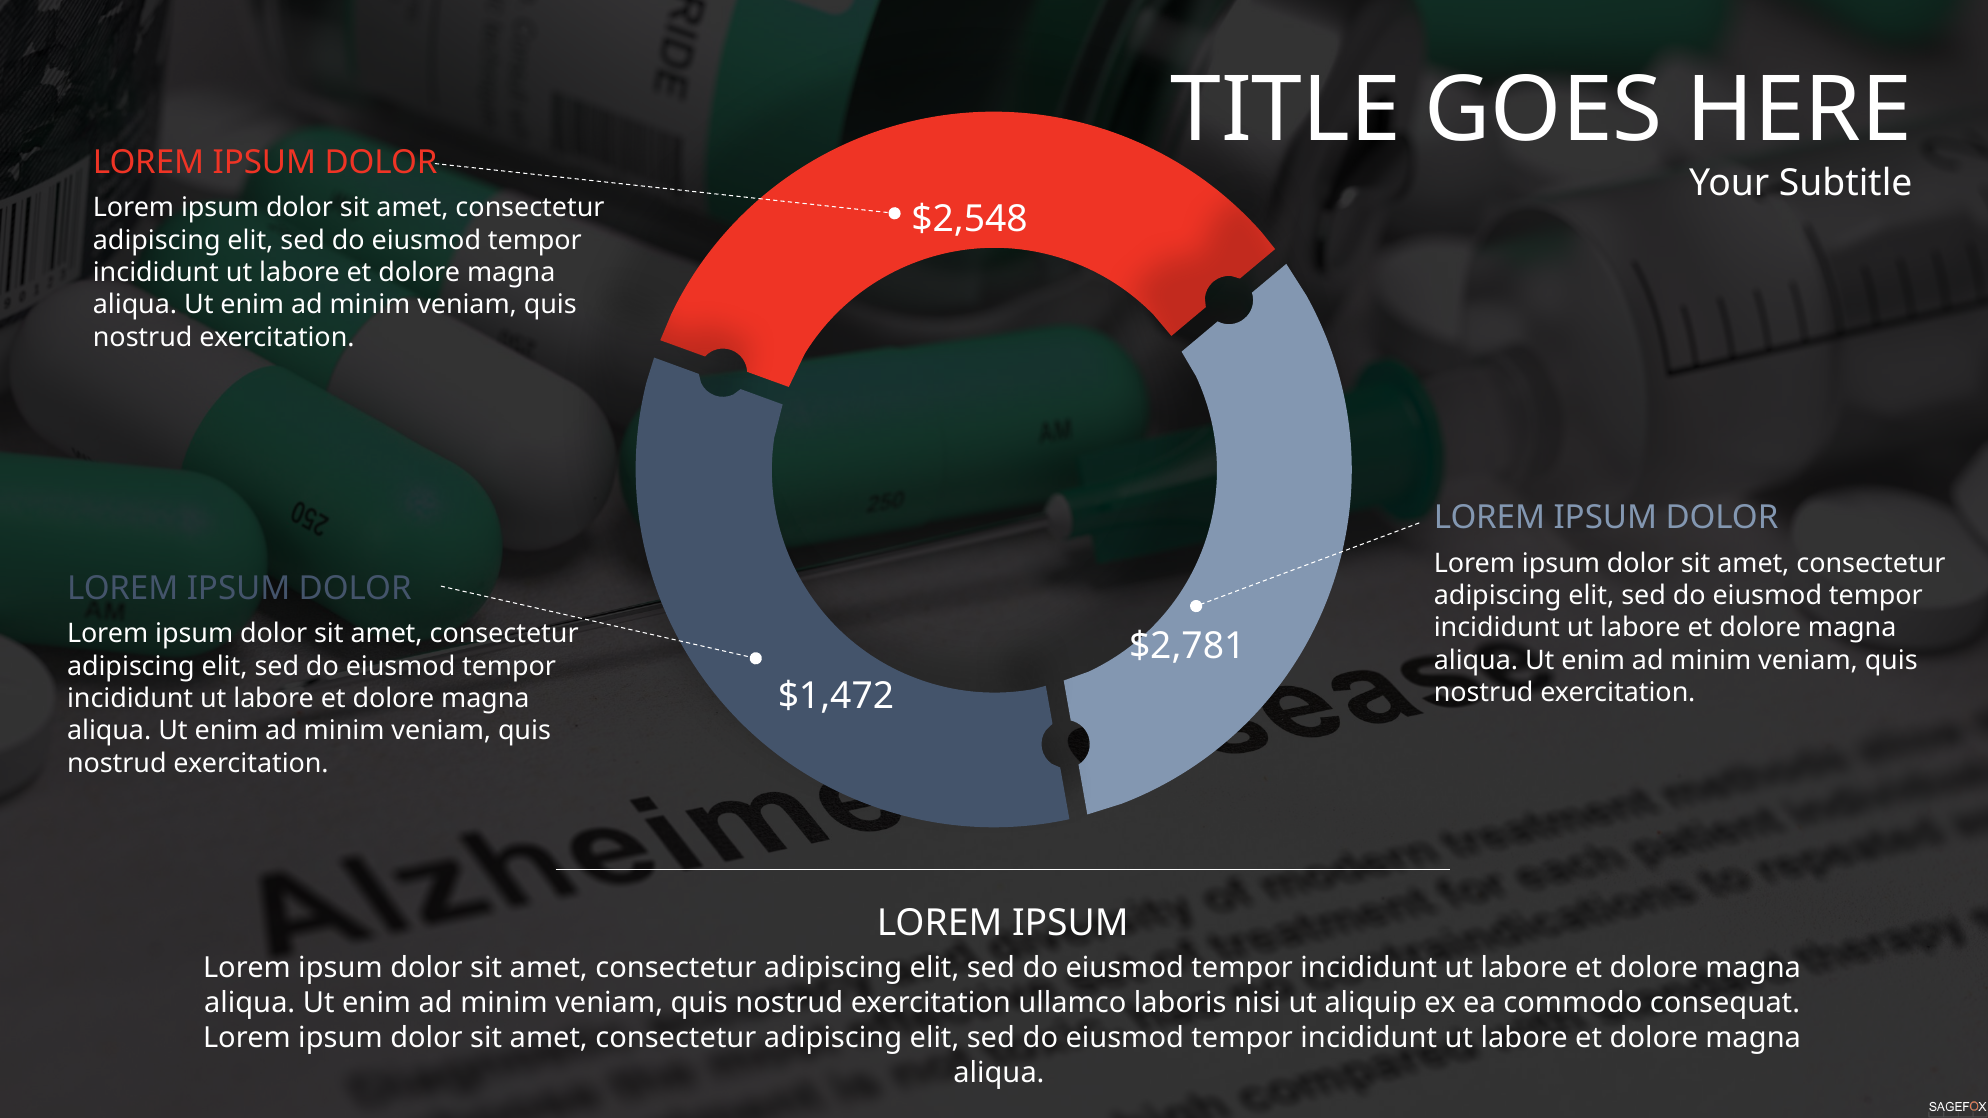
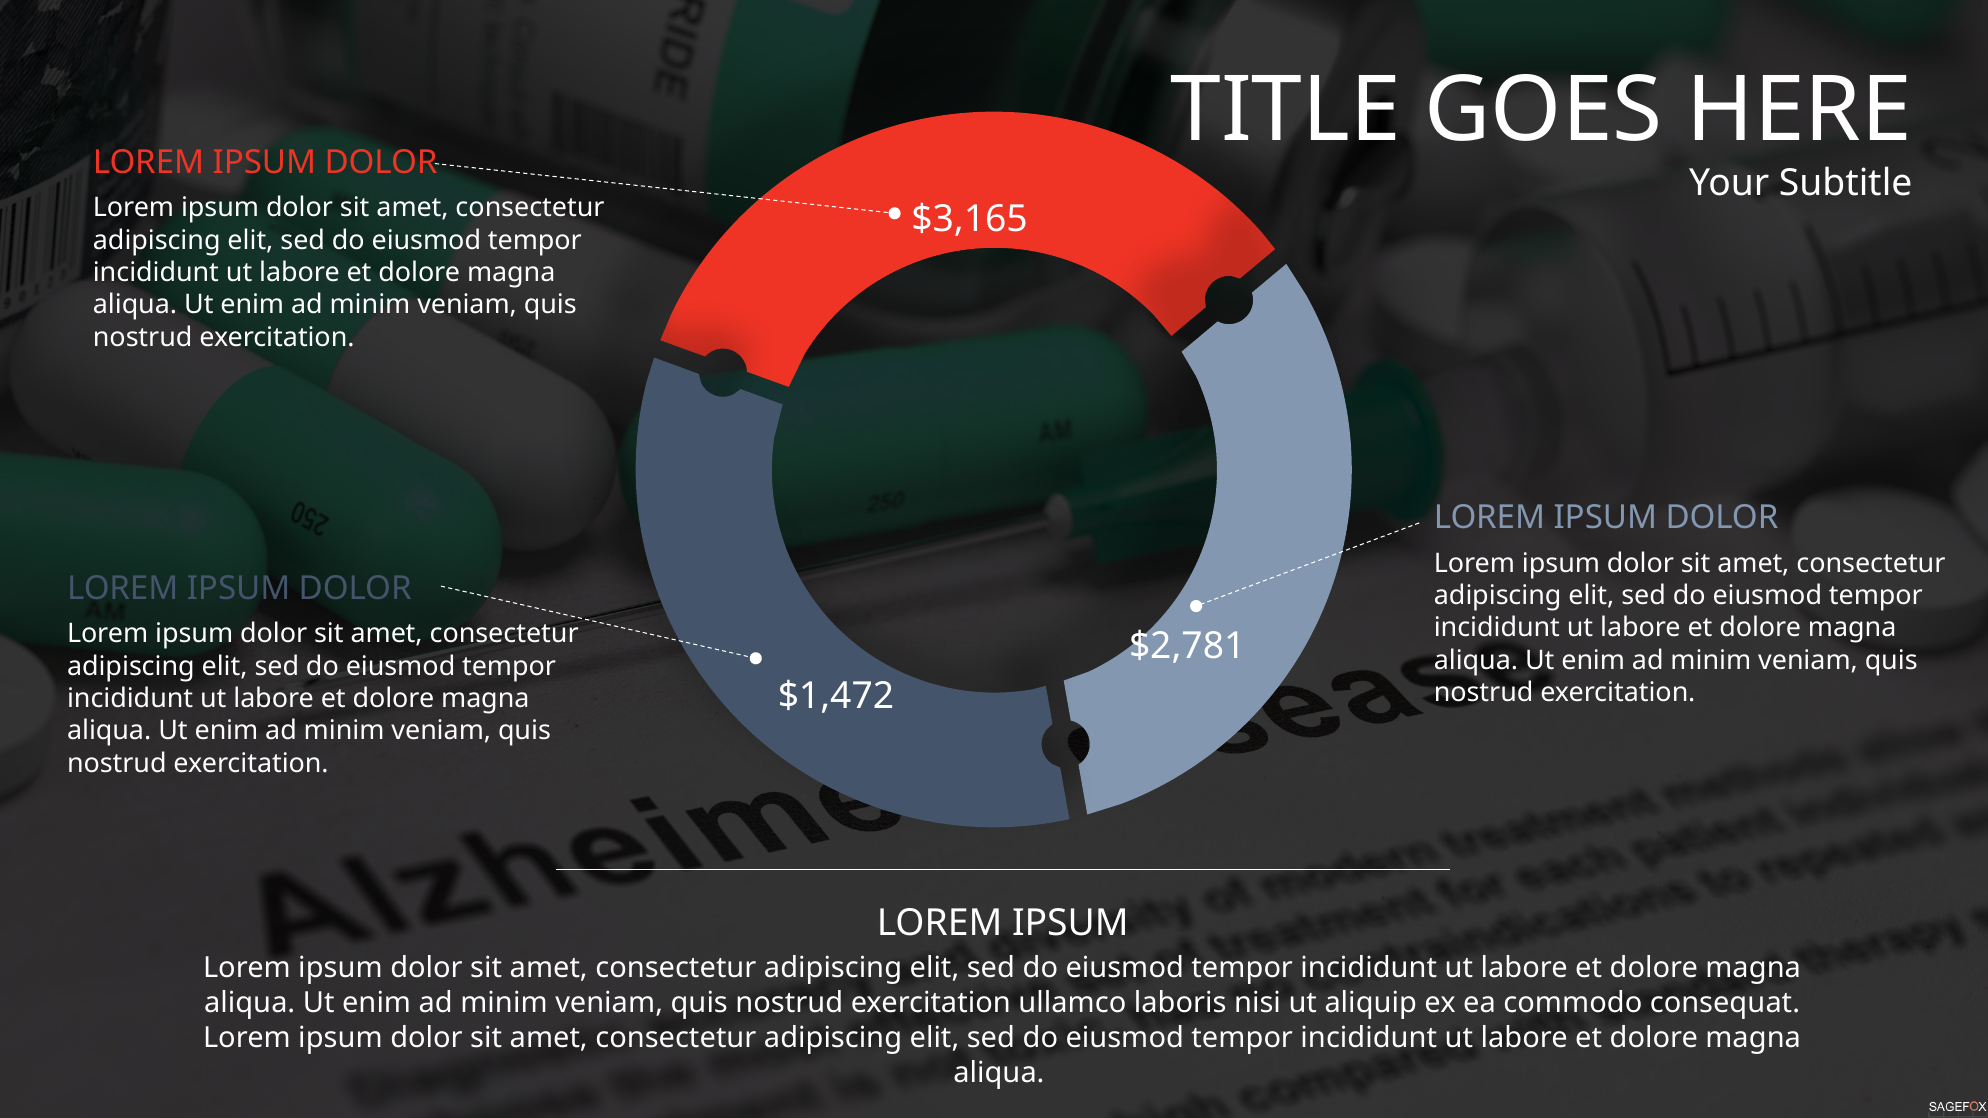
$2,548: $2,548 -> $3,165 (970, 219)
